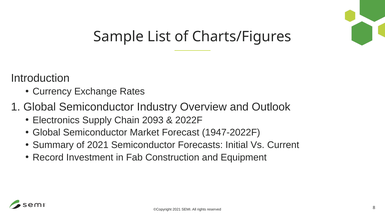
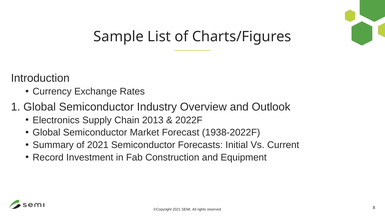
2093: 2093 -> 2013 (153, 120)
1947-2022F: 1947-2022F -> 1938-2022F (231, 132)
